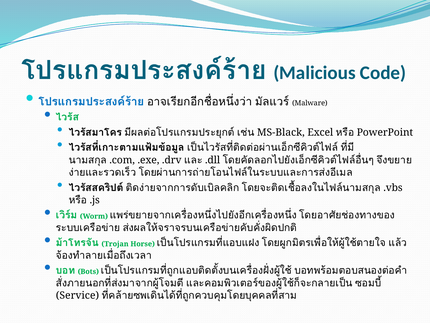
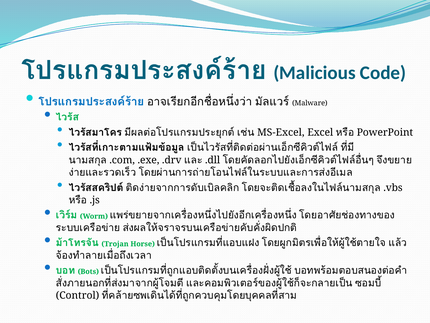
MS-Black: MS-Black -> MS-Excel (281, 132)
Service: Service -> Control (78, 295)
